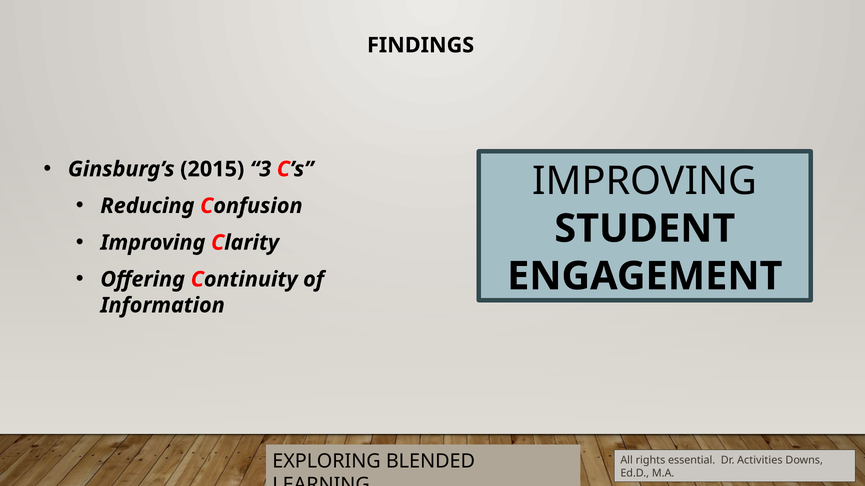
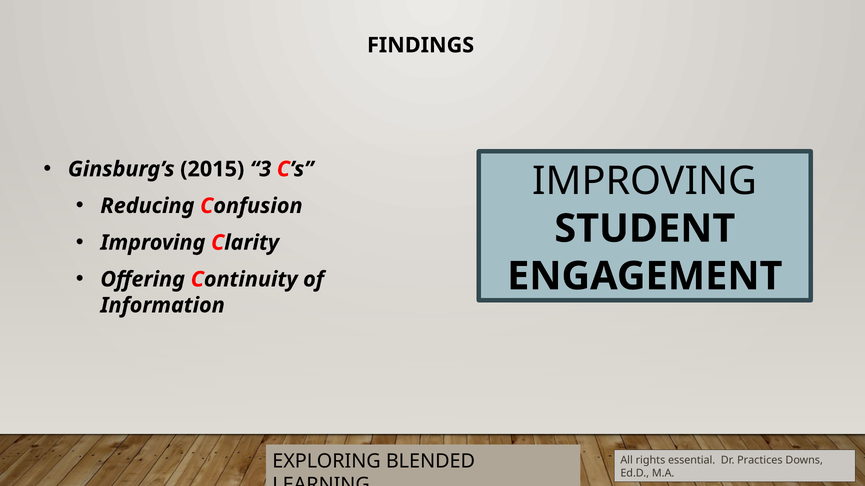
Activities: Activities -> Practices (760, 461)
